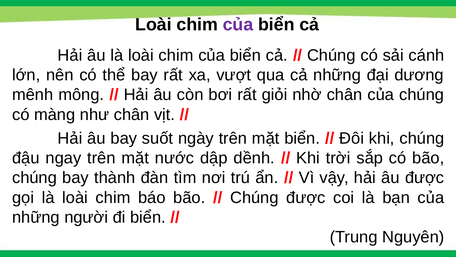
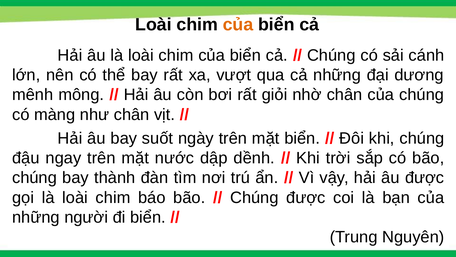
của colour: purple -> orange (238, 25)
